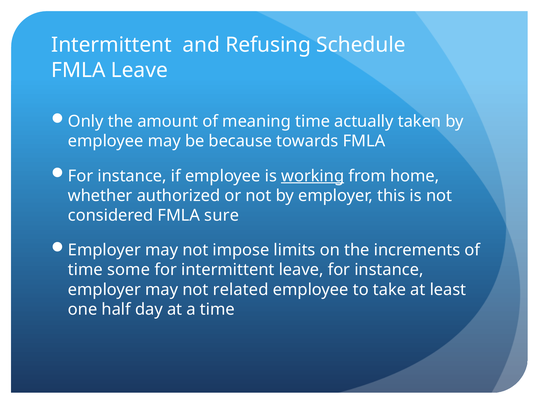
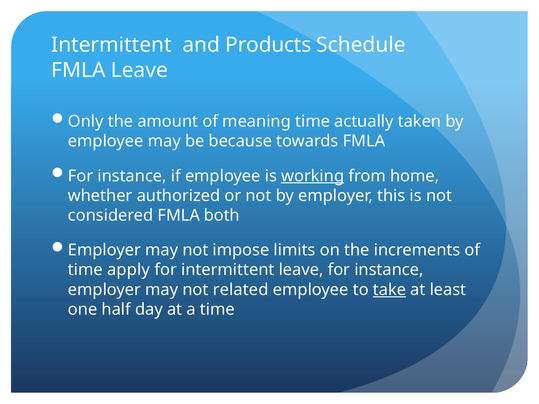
Refusing: Refusing -> Products (268, 45)
sure: sure -> both (222, 216)
some: some -> apply (129, 270)
take underline: none -> present (389, 290)
